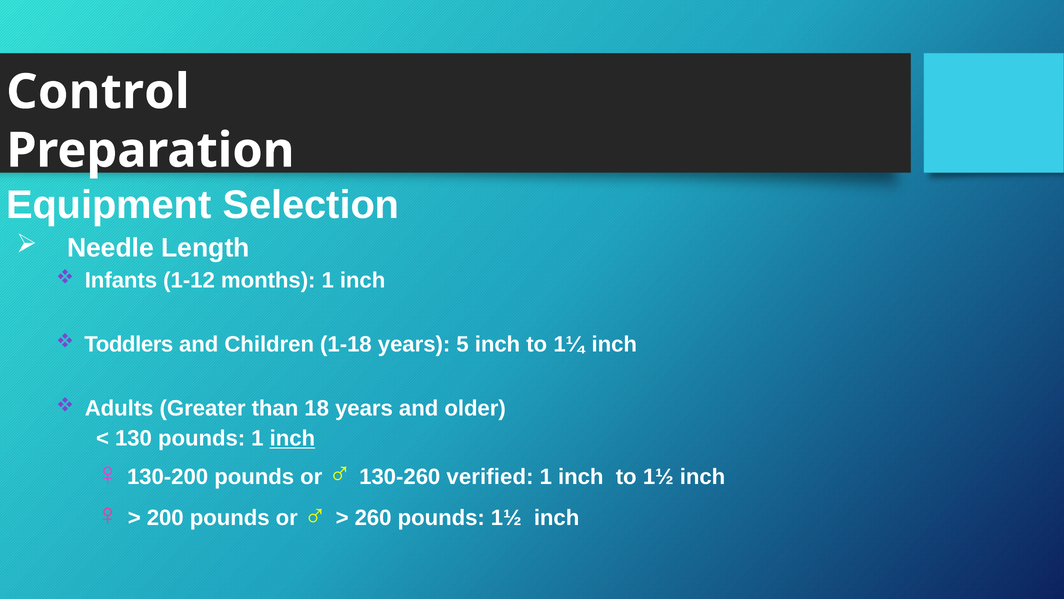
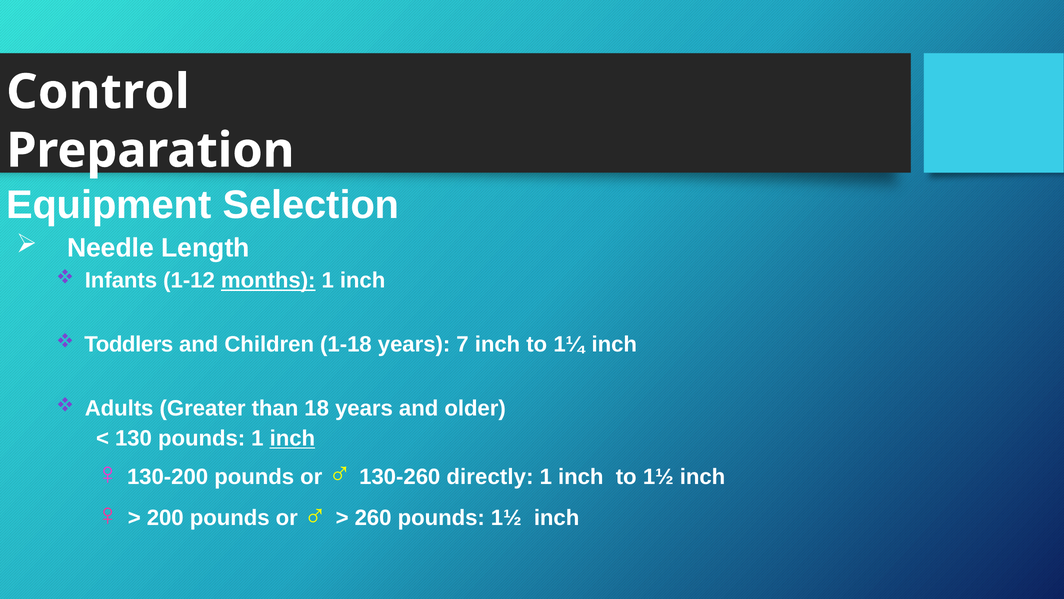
months underline: none -> present (268, 280)
5: 5 -> 7 (463, 344)
verified: verified -> directly (490, 477)
